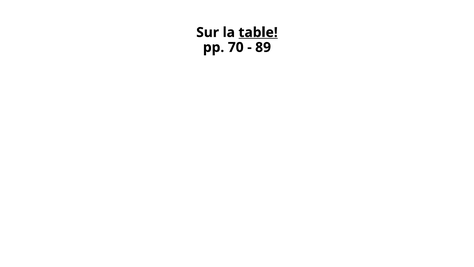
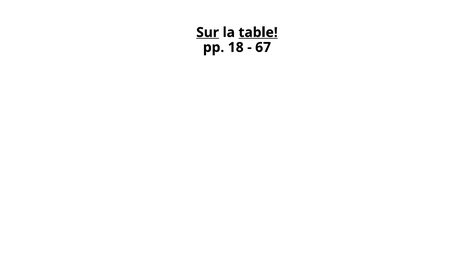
Sur underline: none -> present (208, 32)
70: 70 -> 18 (236, 47)
89: 89 -> 67 (263, 47)
